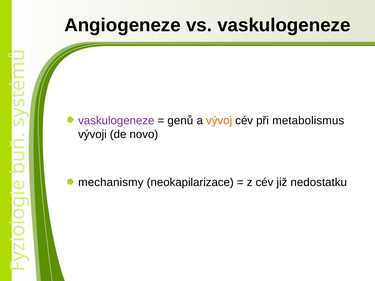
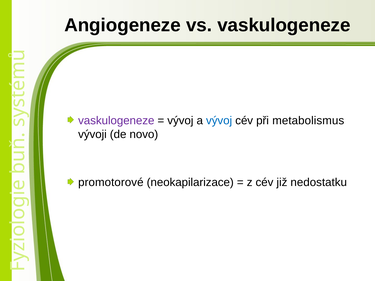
genů: genů -> vývoj (180, 121)
vývoj colour: orange -> blue (219, 121)
mechanismy: mechanismy -> promotorové (111, 182)
